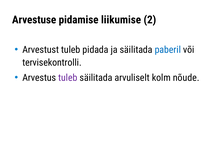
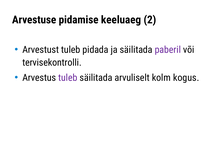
liikumise: liikumise -> keeluaeg (121, 20)
paberil colour: blue -> purple (168, 50)
nõude: nõude -> kogus (186, 78)
